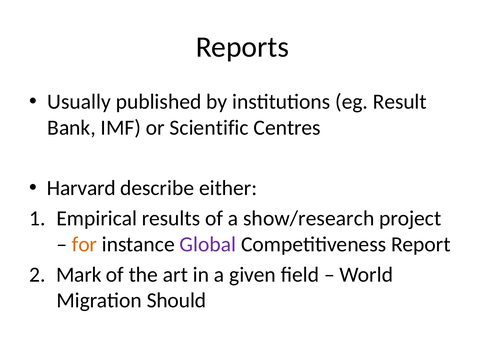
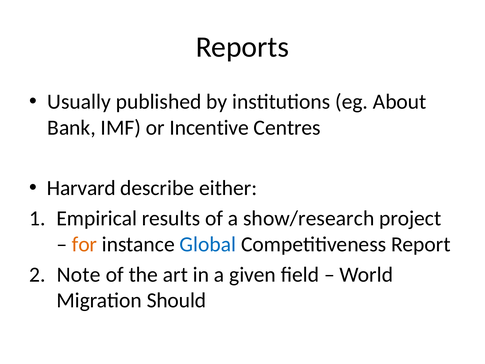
Result: Result -> About (400, 102)
Scientific: Scientific -> Incentive (209, 128)
Global colour: purple -> blue (208, 244)
Mark: Mark -> Note (79, 274)
